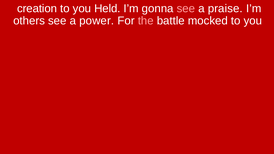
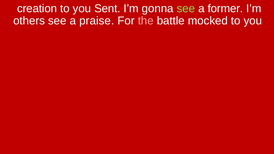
Held: Held -> Sent (107, 8)
see colour: pink -> light green (186, 8)
praise: praise -> former (225, 8)
power: power -> praise (97, 21)
